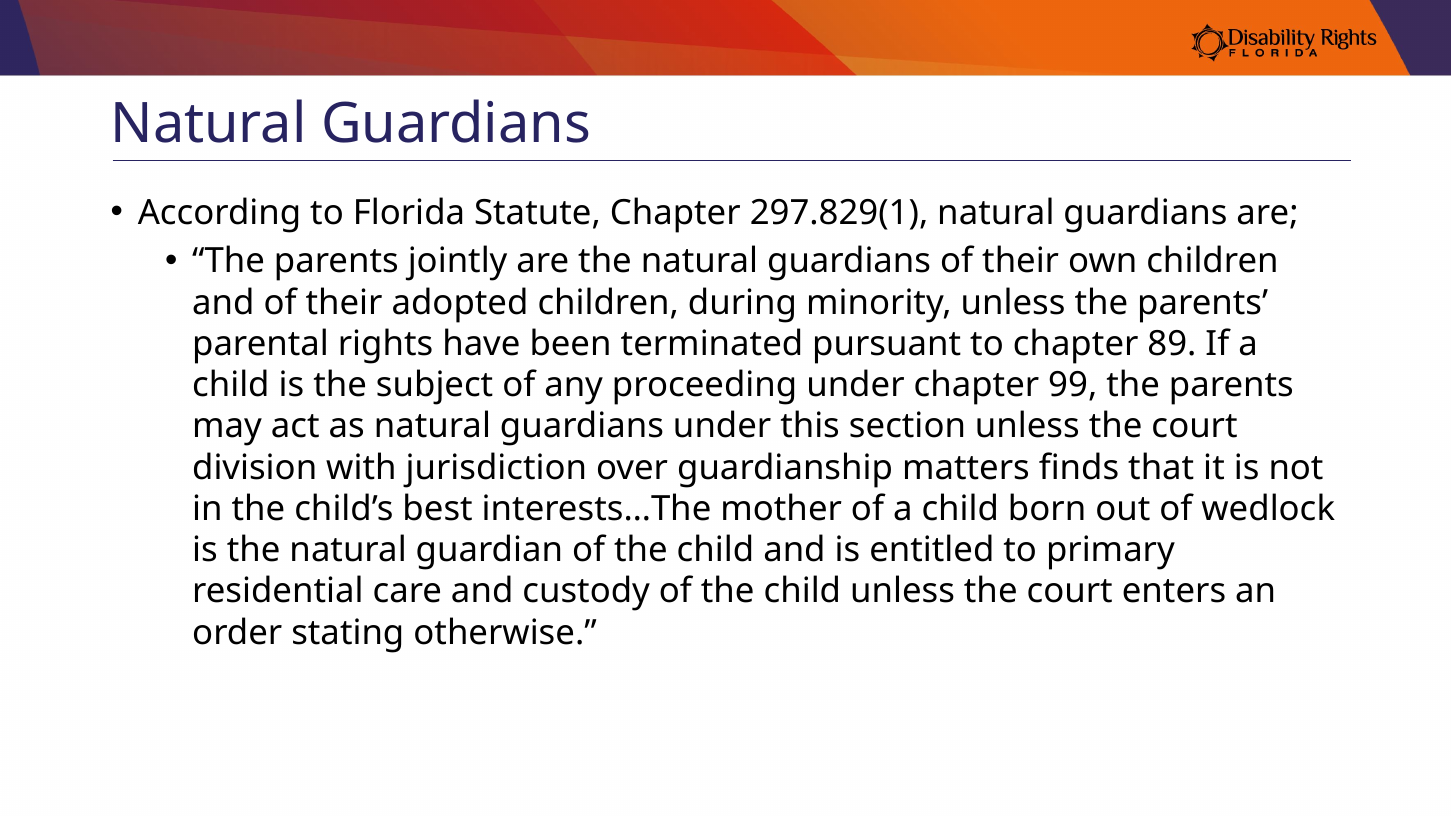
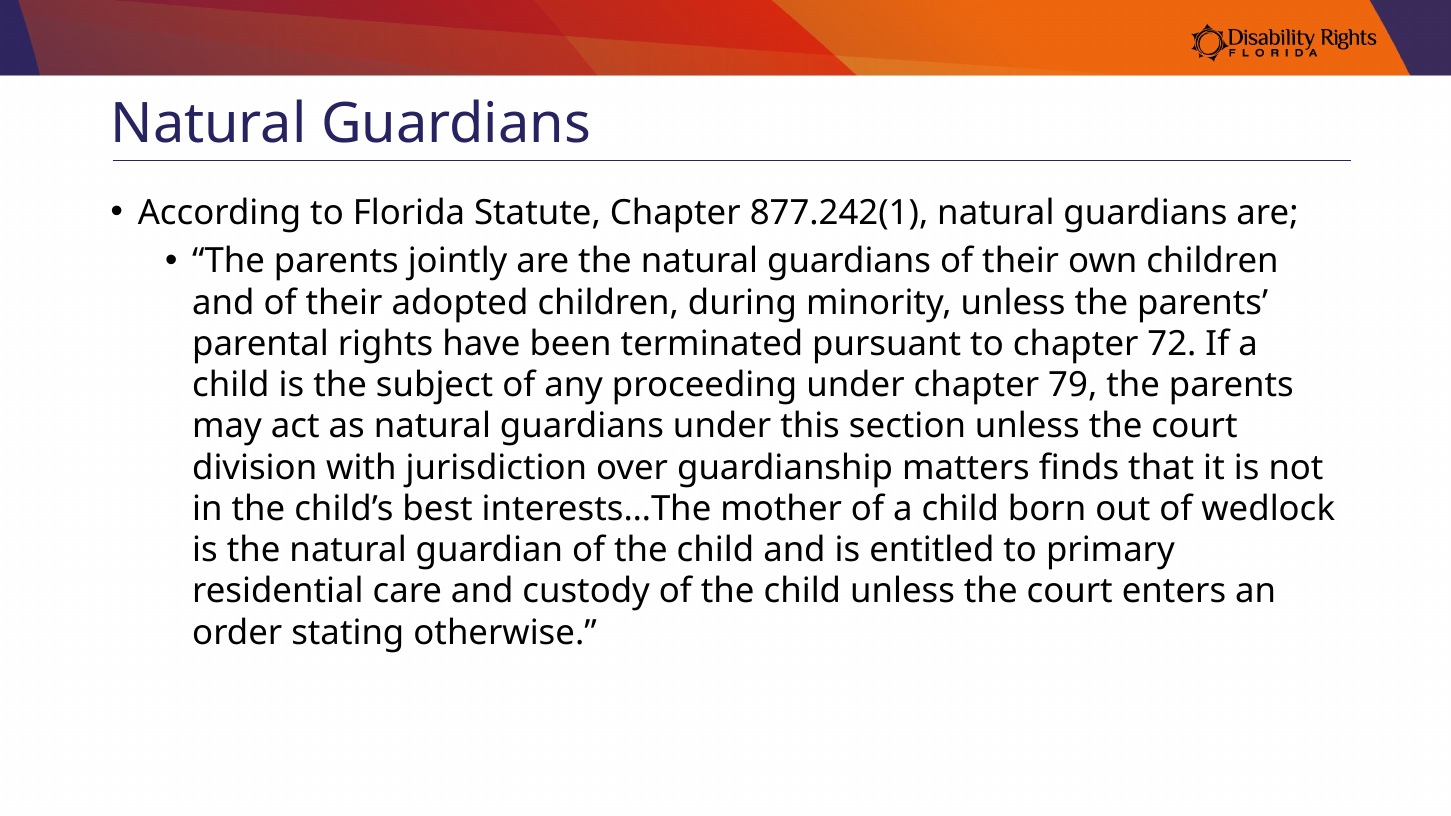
297.829(1: 297.829(1 -> 877.242(1 (839, 213)
89: 89 -> 72 (1172, 344)
99: 99 -> 79 (1073, 385)
